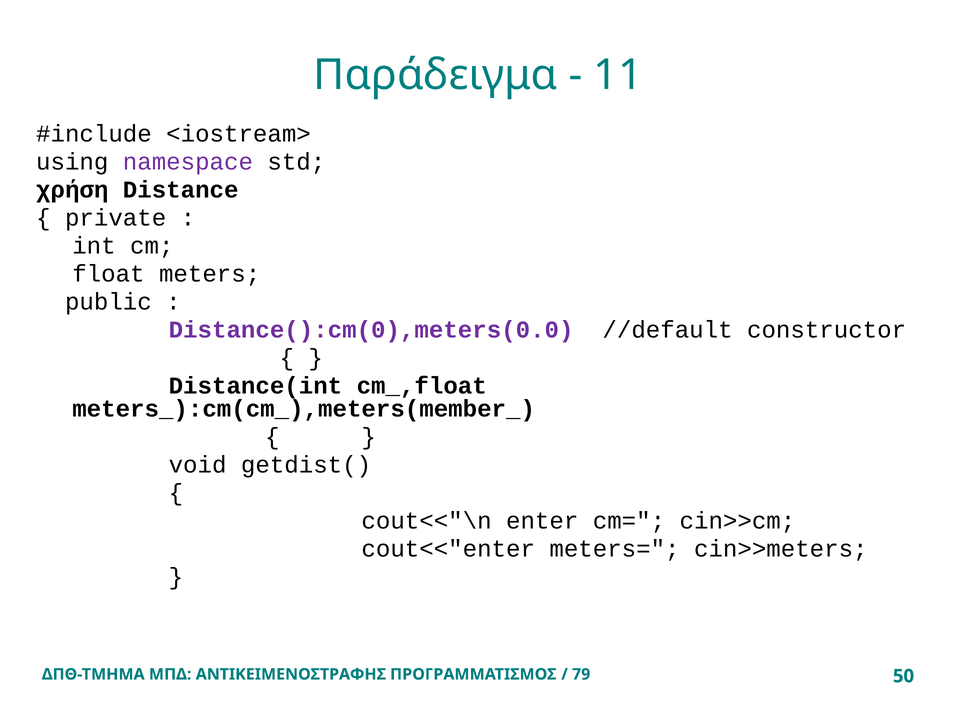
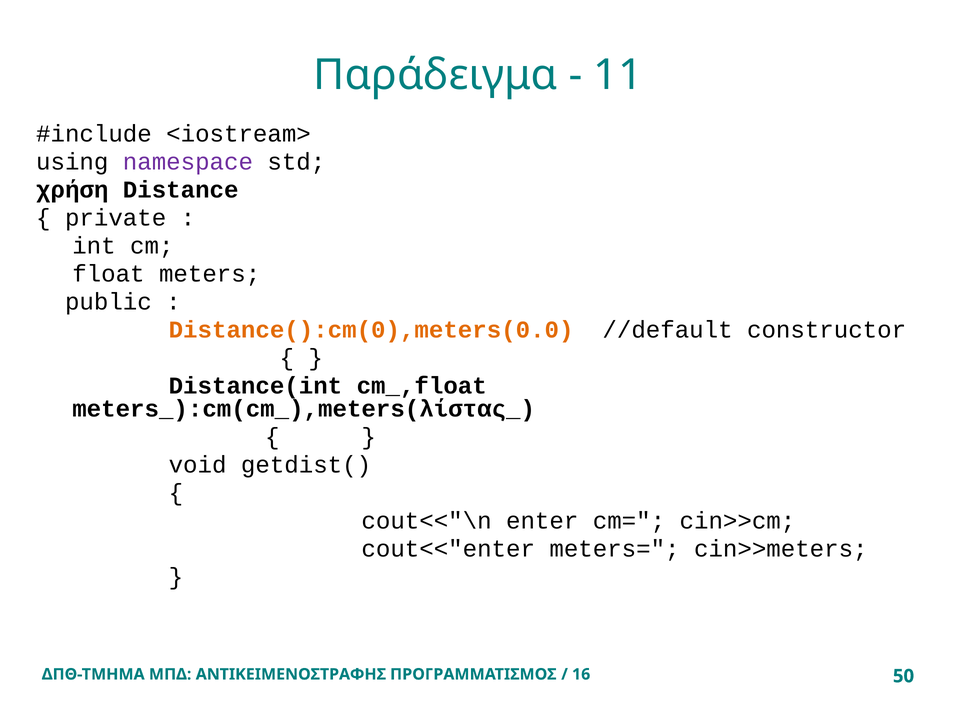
Distance():cm(0),meters(0.0 colour: purple -> orange (371, 330)
meters_):cm(cm_),meters(member_: meters_):cm(cm_),meters(member_ -> meters_):cm(cm_),meters(λίστας_ (304, 409)
79: 79 -> 16 (581, 674)
